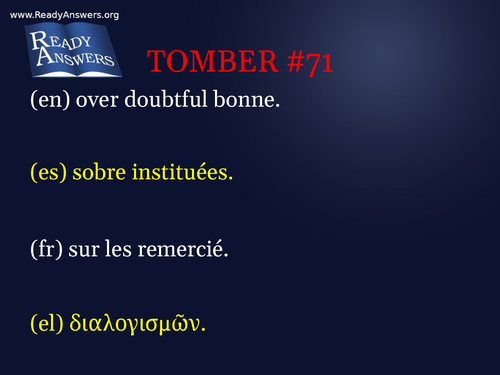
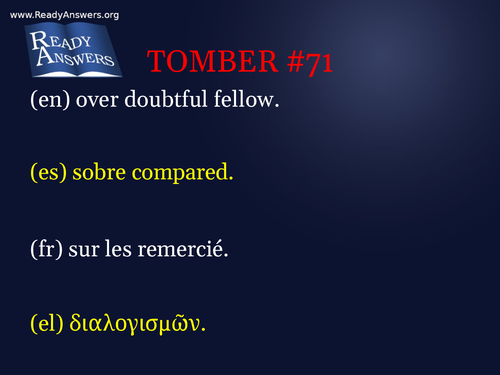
bonne: bonne -> fellow (247, 100)
instituées: instituées -> compared (183, 172)
